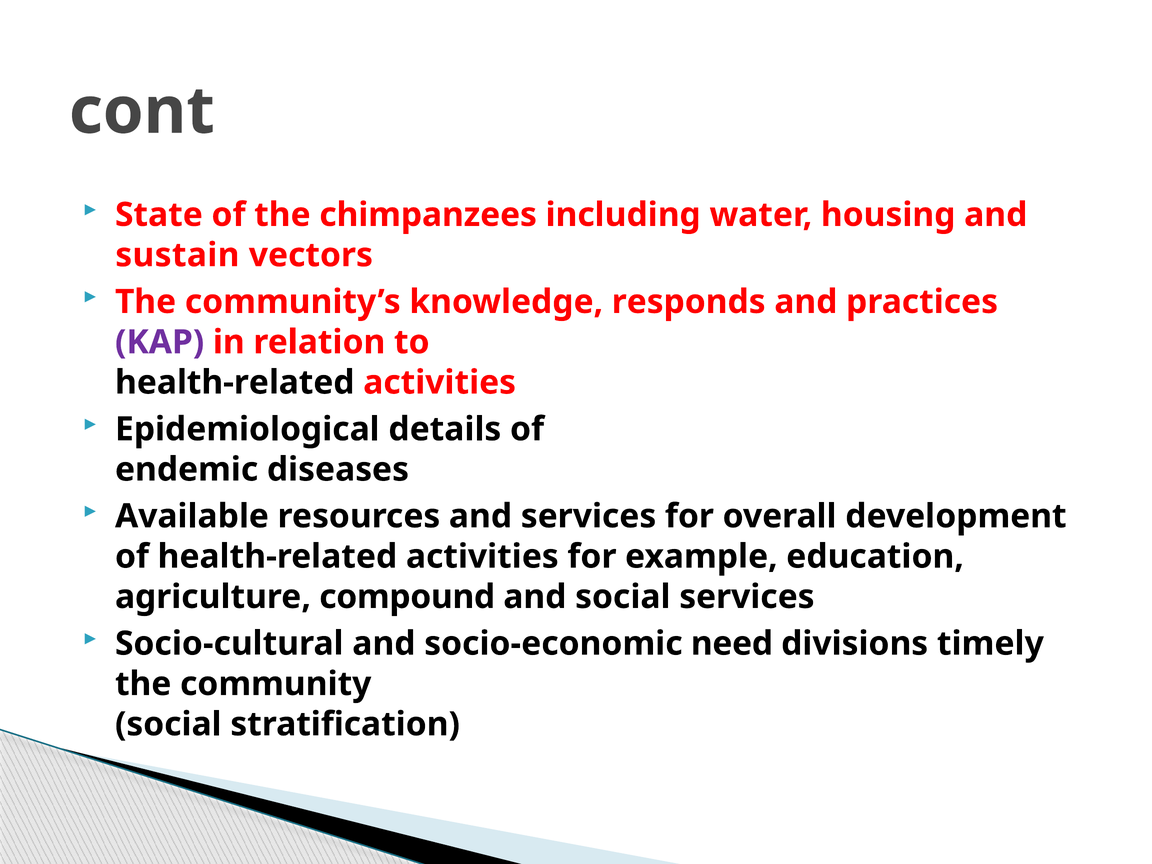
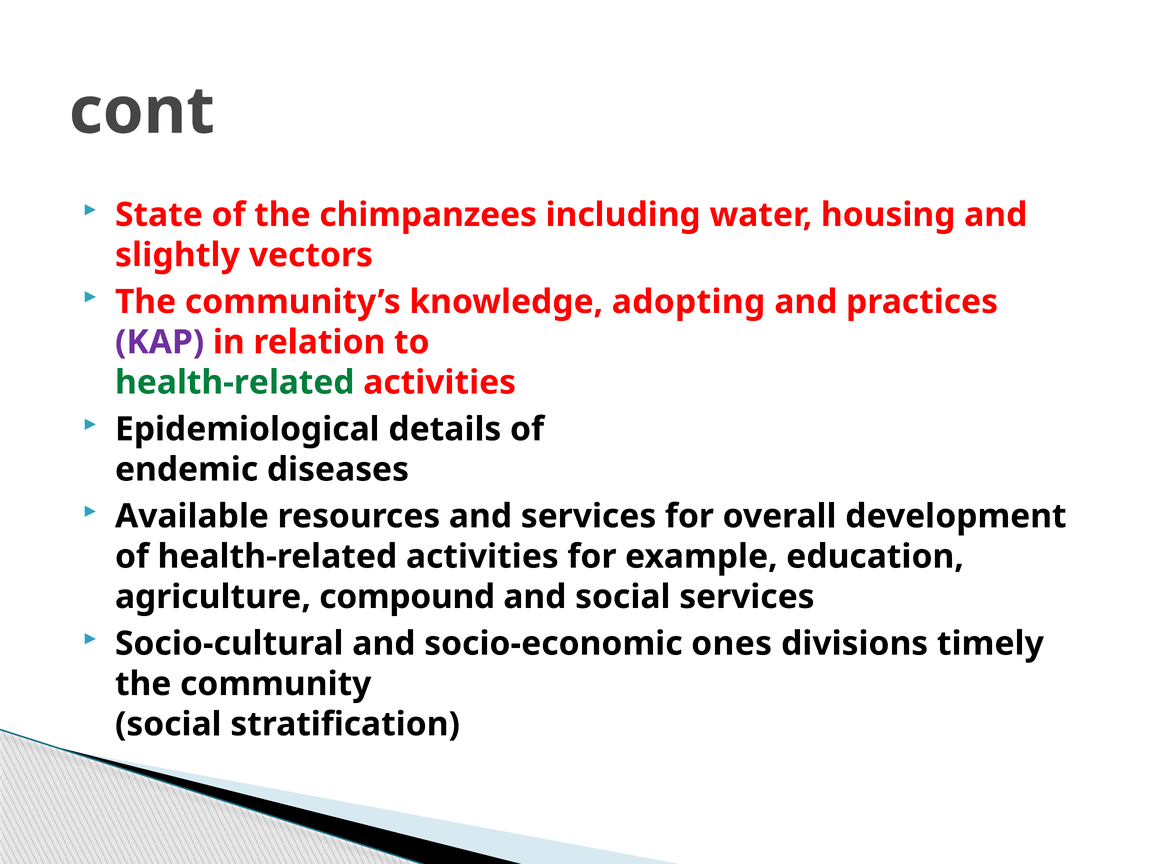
sustain: sustain -> slightly (177, 255)
responds: responds -> adopting (688, 302)
health-related colour: black -> green (235, 382)
need: need -> ones (732, 644)
